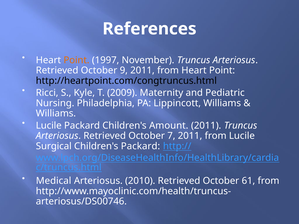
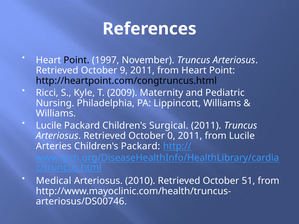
Point colour: orange -> black (76, 60)
Amount: Amount -> Surgical (169, 126)
7: 7 -> 0 (171, 136)
Surgical: Surgical -> Arteries (54, 146)
61: 61 -> 51 (248, 181)
